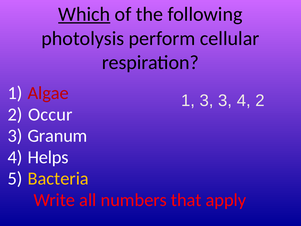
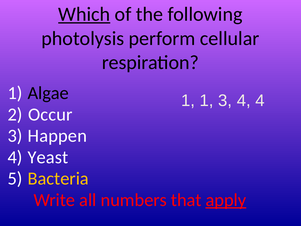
Algae colour: red -> black (48, 93)
1 3: 3 -> 1 (207, 101)
4 2: 2 -> 4 (260, 101)
Granum: Granum -> Happen (57, 136)
Helps: Helps -> Yeast (48, 157)
apply underline: none -> present (226, 200)
